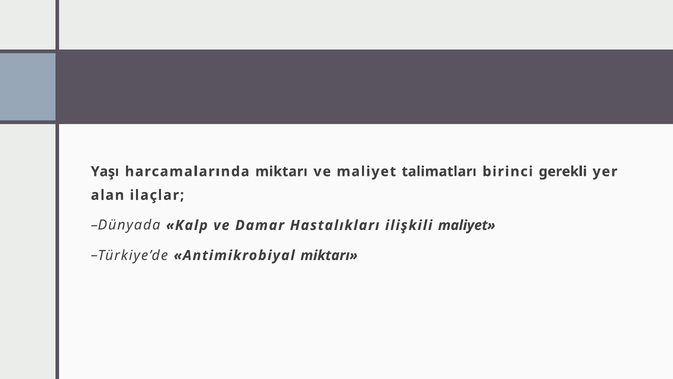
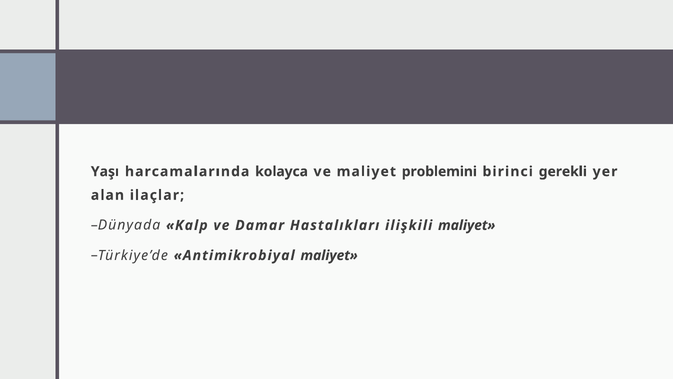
harcamalarında miktarı: miktarı -> kolayca (282, 171)
talimatları: talimatları -> problemini (439, 171)
Antimikrobiyal miktarı: miktarı -> maliyet (329, 255)
